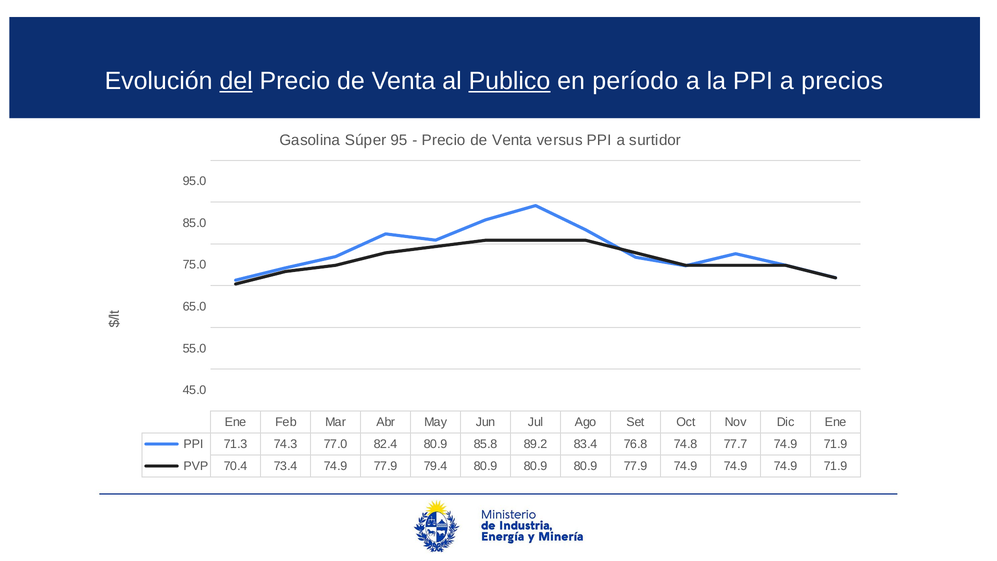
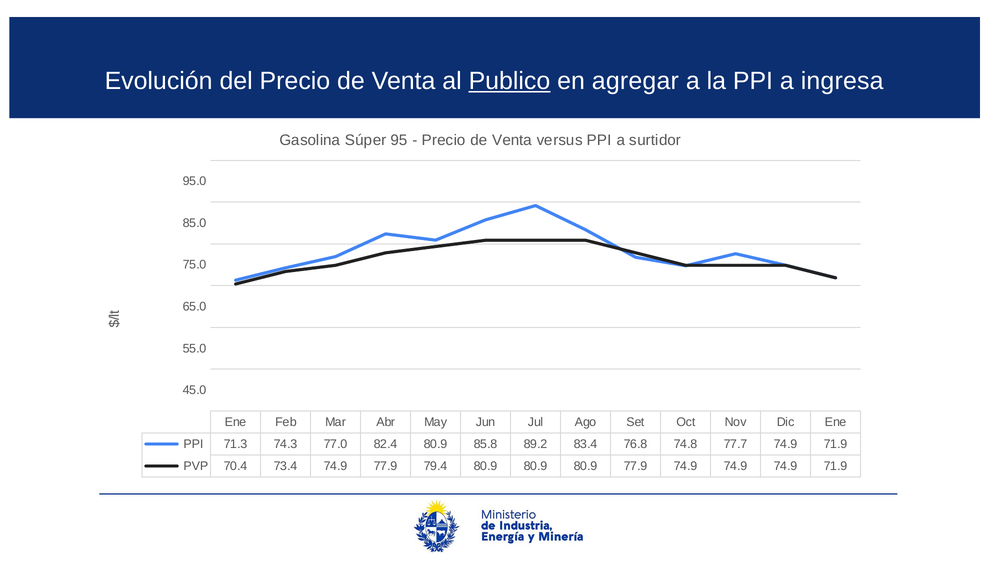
del underline: present -> none (236, 81)
período: período -> agregar (635, 81)
precios: precios -> ingresa (842, 81)
